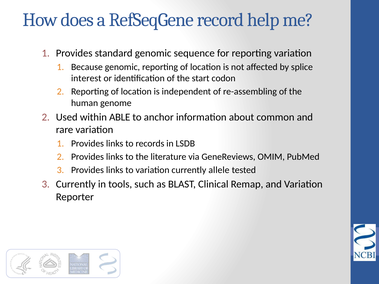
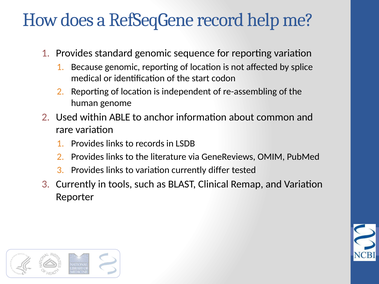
interest: interest -> medical (86, 78)
allele: allele -> differ (219, 170)
